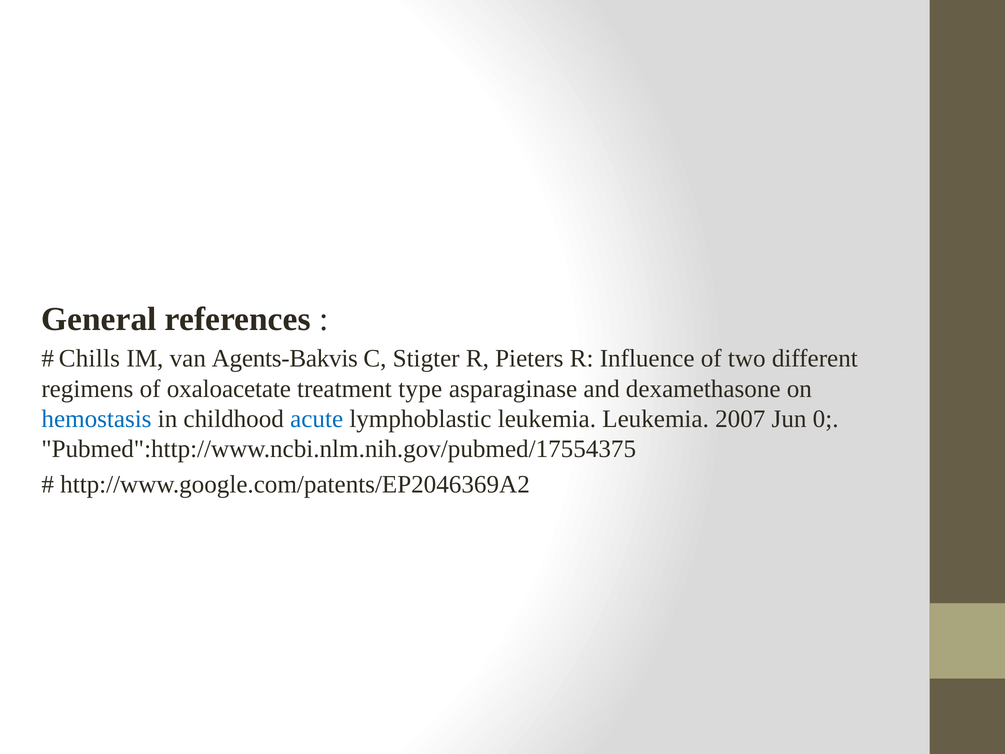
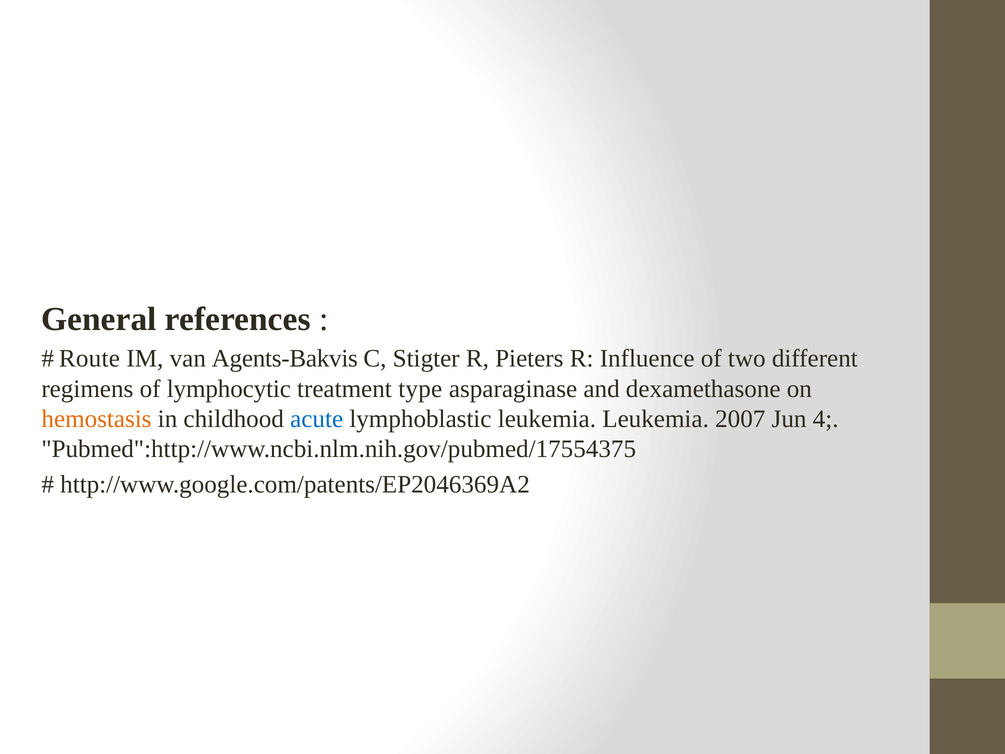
Chills: Chills -> Route (89, 358)
oxaloacetate: oxaloacetate -> lymphocytic (229, 389)
hemostasis colour: blue -> orange (96, 419)
0: 0 -> 4 (826, 419)
